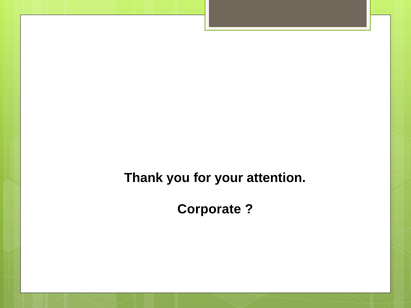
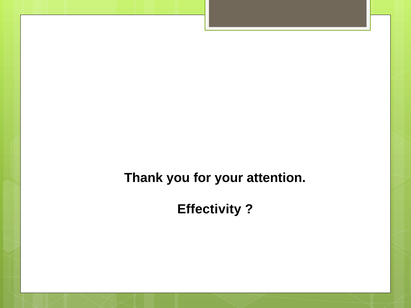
Corporate: Corporate -> Effectivity (209, 209)
